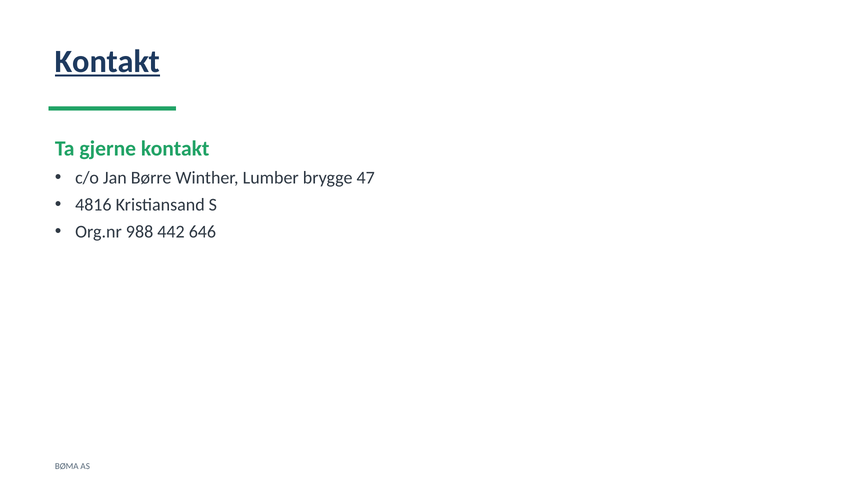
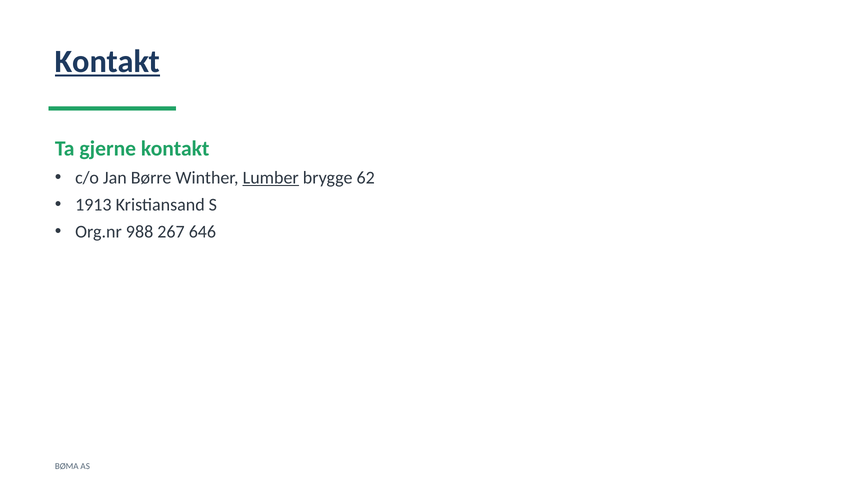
Lumber underline: none -> present (271, 177)
47: 47 -> 62 (366, 177)
4816: 4816 -> 1913 (93, 204)
442: 442 -> 267 (171, 231)
